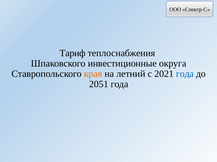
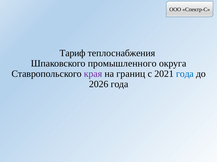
инвестиционные: инвестиционные -> промышленного (122, 64)
края colour: orange -> purple (93, 74)
летний: летний -> границ (131, 74)
2051: 2051 -> 2026 (99, 85)
